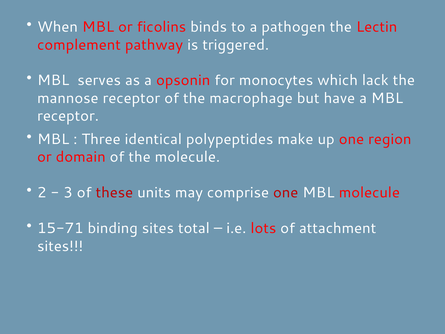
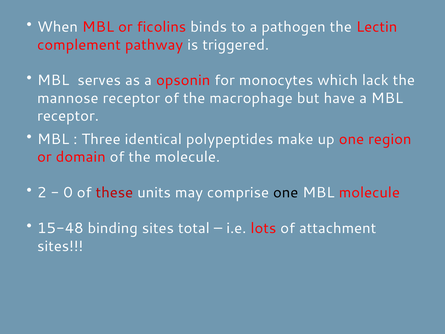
3: 3 -> 0 (68, 193)
one colour: red -> black (286, 193)
15-71: 15-71 -> 15-48 (60, 228)
